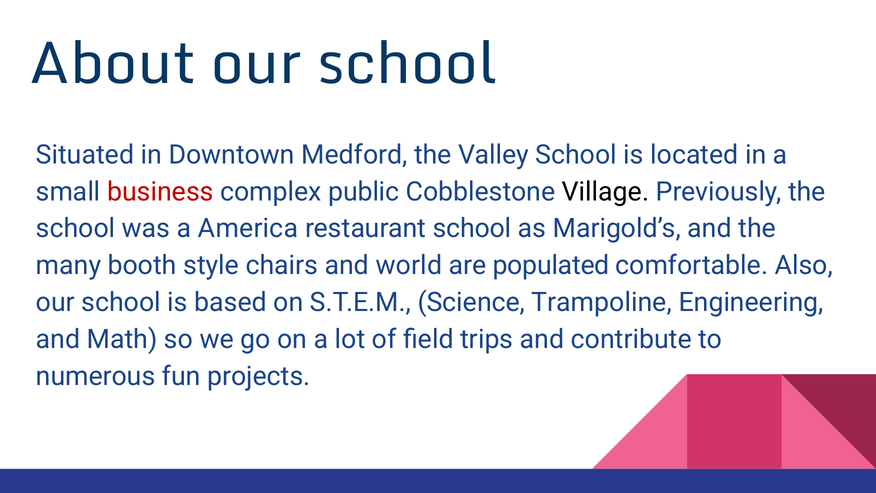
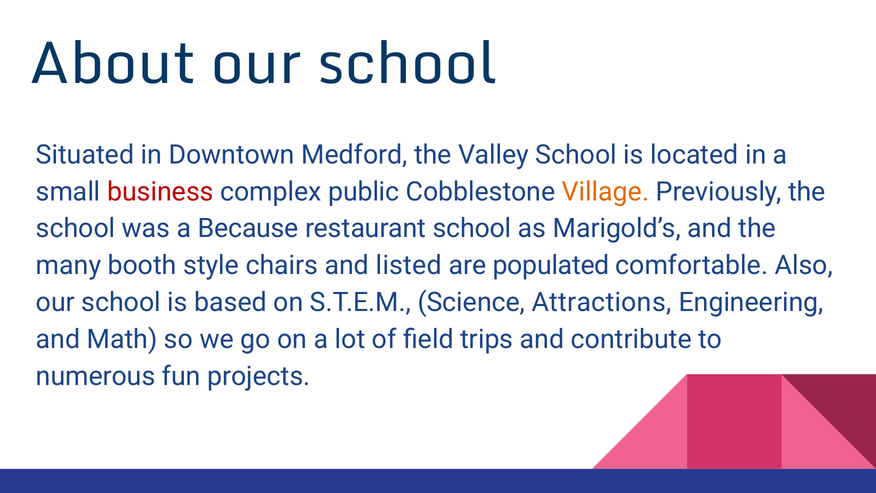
Village colour: black -> orange (606, 192)
America: America -> Because (248, 229)
world: world -> listed (409, 265)
Trampoline: Trampoline -> Attractions (601, 302)
